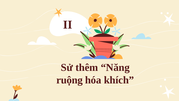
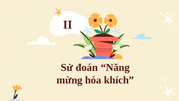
thêm: thêm -> đoán (87, 67)
ruộng: ruộng -> mừng (69, 80)
